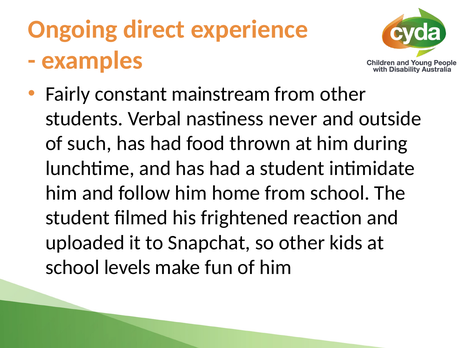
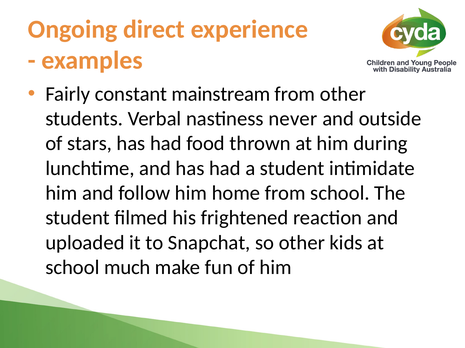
such: such -> stars (90, 144)
levels: levels -> much (127, 268)
